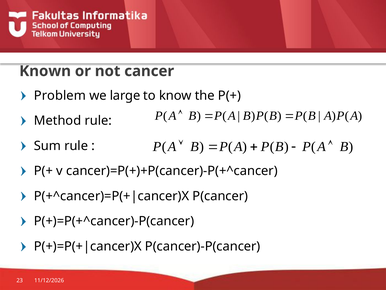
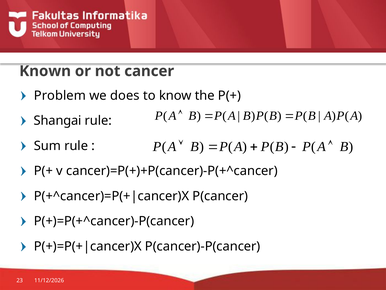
large: large -> does (125, 95)
Method: Method -> Shangai (58, 120)
